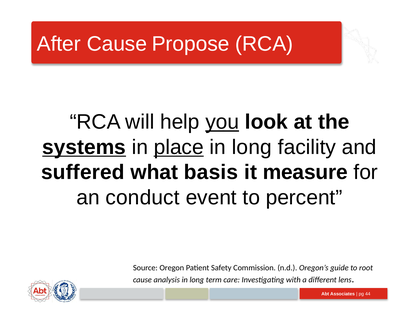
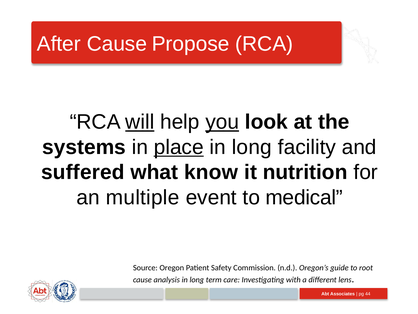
will underline: none -> present (140, 122)
systems underline: present -> none (84, 147)
basis: basis -> know (211, 172)
measure: measure -> nutrition (305, 172)
conduct: conduct -> multiple (143, 197)
percent: percent -> medical (304, 197)
